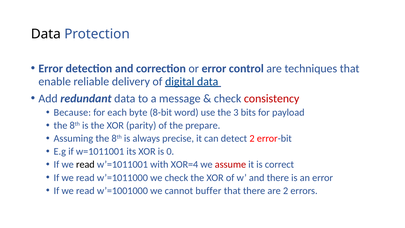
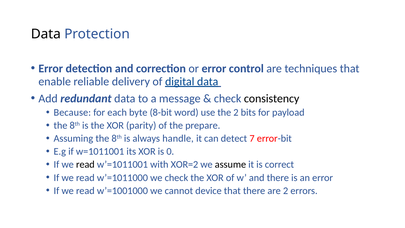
consistency colour: red -> black (272, 98)
the 3: 3 -> 2 (236, 112)
precise: precise -> handle (178, 138)
detect 2: 2 -> 7 (252, 138)
XOR=4: XOR=4 -> XOR=2 (184, 164)
assume colour: red -> black (230, 164)
buffer: buffer -> device (209, 191)
